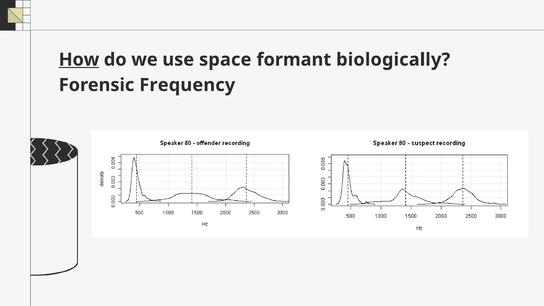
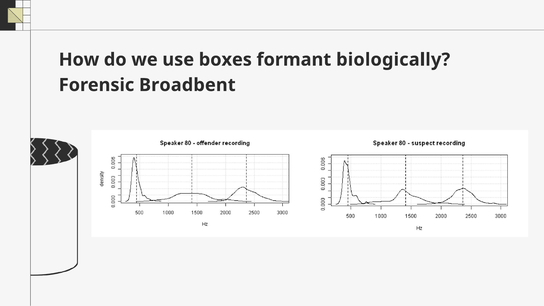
How underline: present -> none (79, 60)
space: space -> boxes (225, 60)
Frequency: Frequency -> Broadbent (187, 85)
